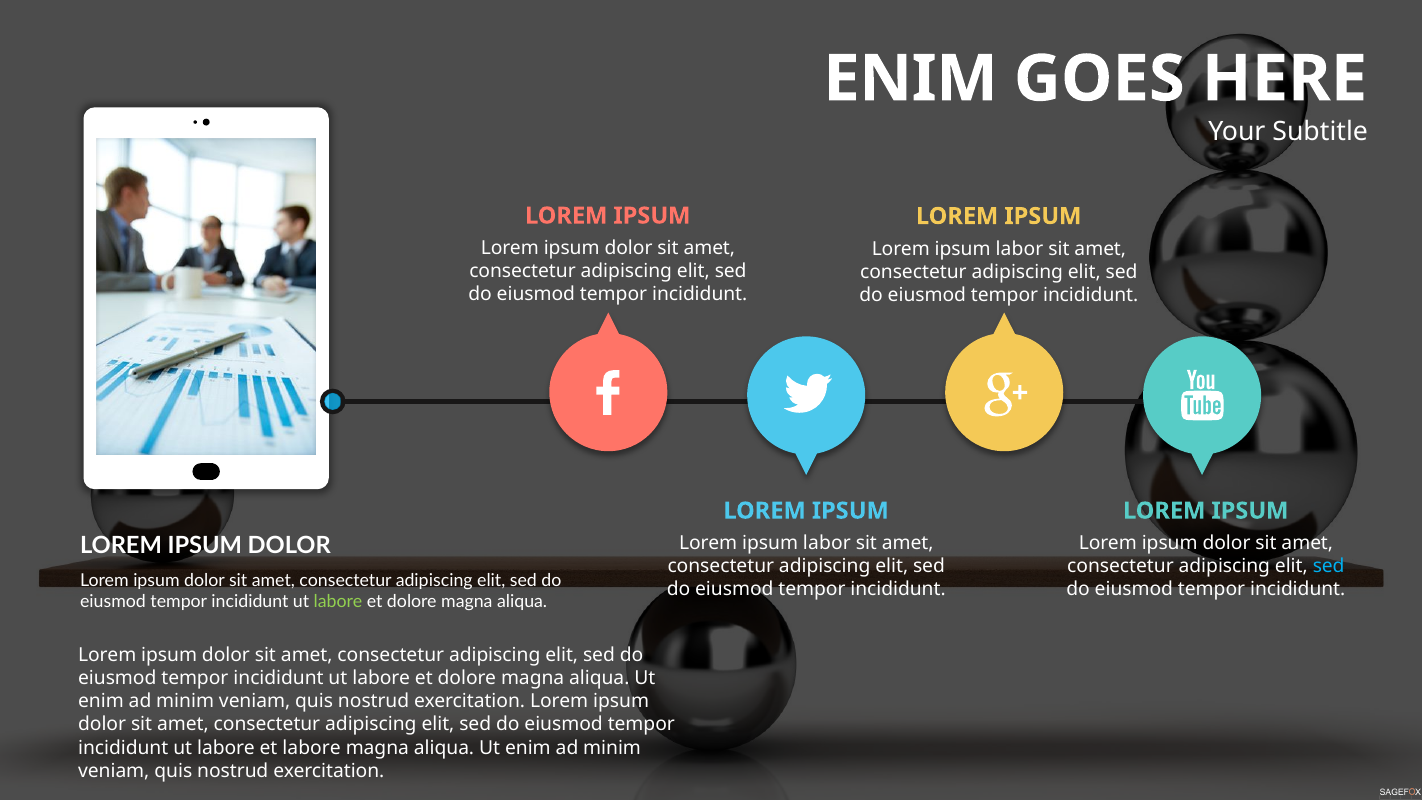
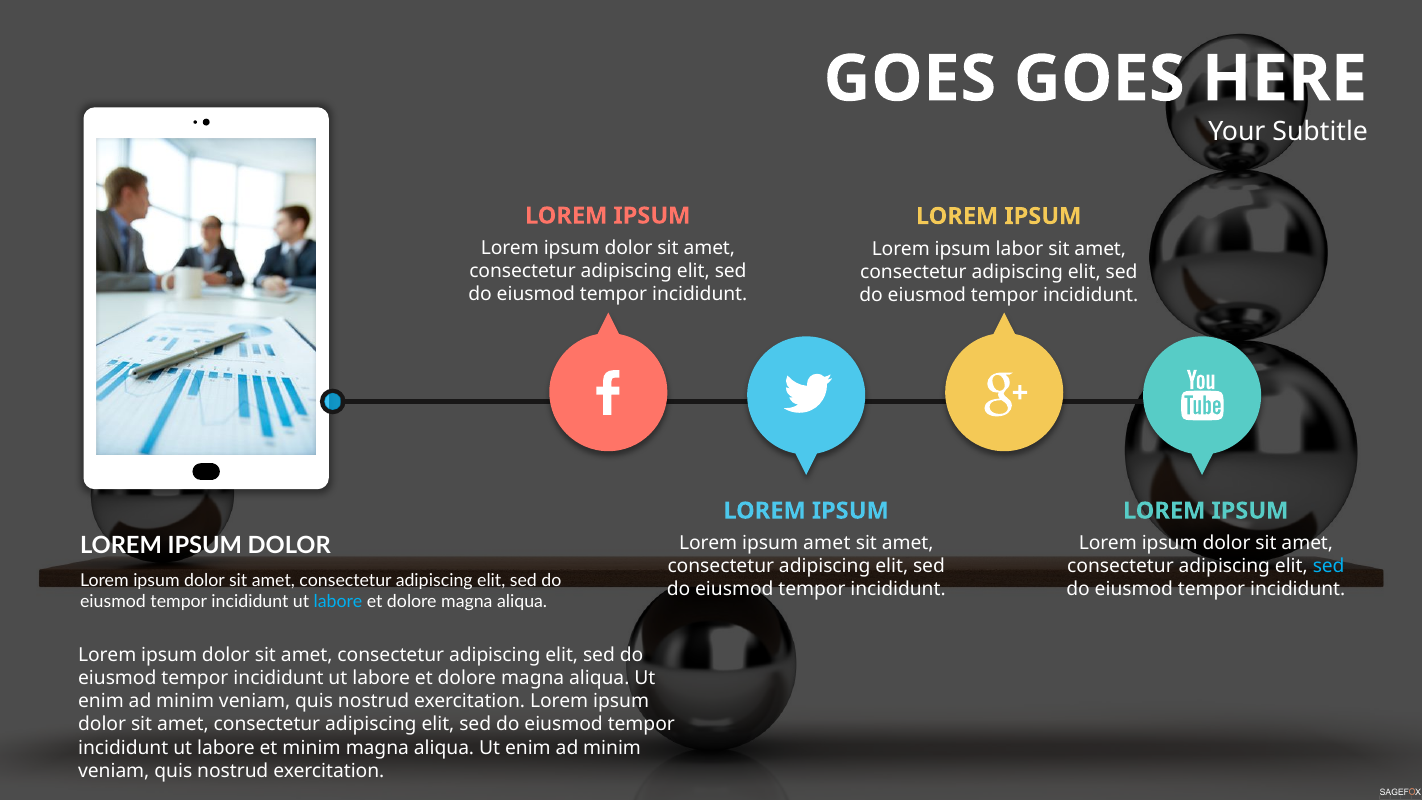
ENIM: ENIM -> GOES (910, 79)
labor: labor -> amet (827, 543)
labore colour: light green -> light blue (338, 602)
et labore: labore -> minim (312, 748)
